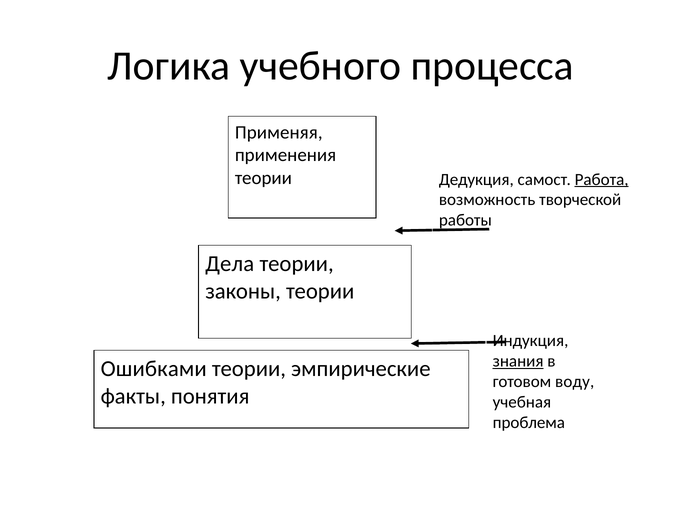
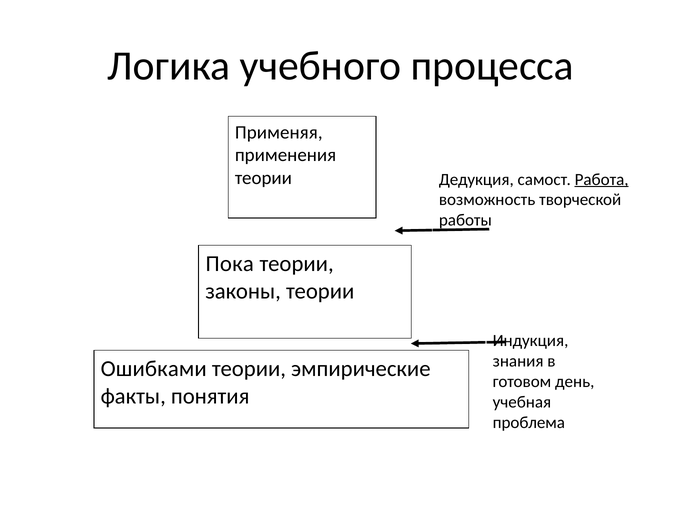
Дела: Дела -> Пока (230, 264)
знания underline: present -> none (518, 361)
воду: воду -> день (575, 381)
